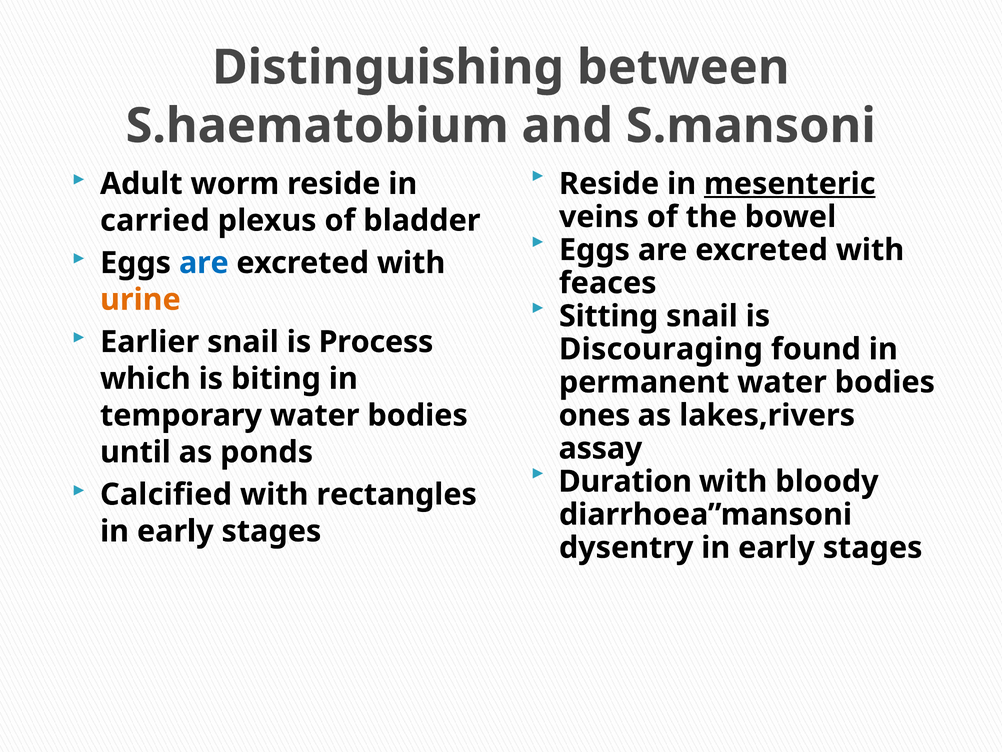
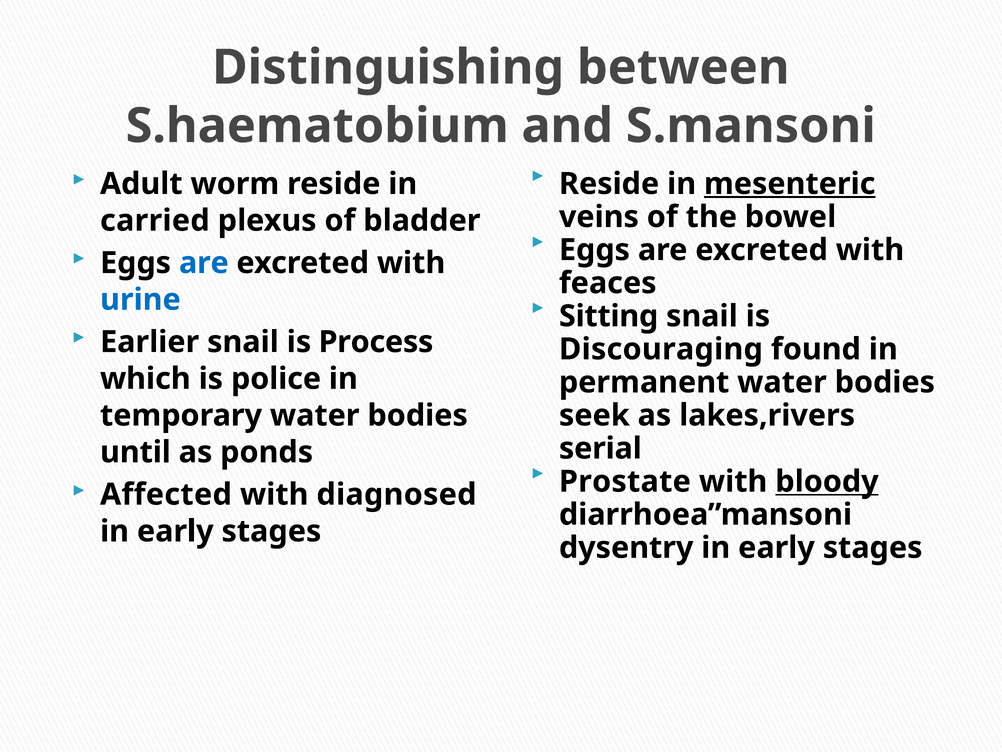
urine colour: orange -> blue (140, 299)
biting: biting -> police (276, 378)
ones: ones -> seek (594, 415)
assay: assay -> serial (600, 448)
Duration: Duration -> Prostate (625, 481)
bloody underline: none -> present (827, 481)
Calcified: Calcified -> Affected (166, 494)
rectangles: rectangles -> diagnosed (396, 494)
